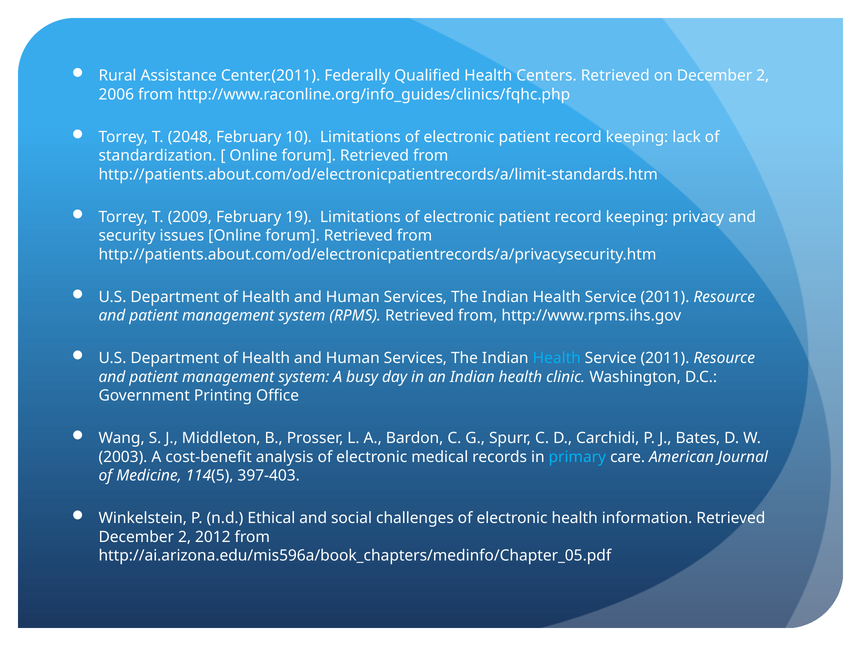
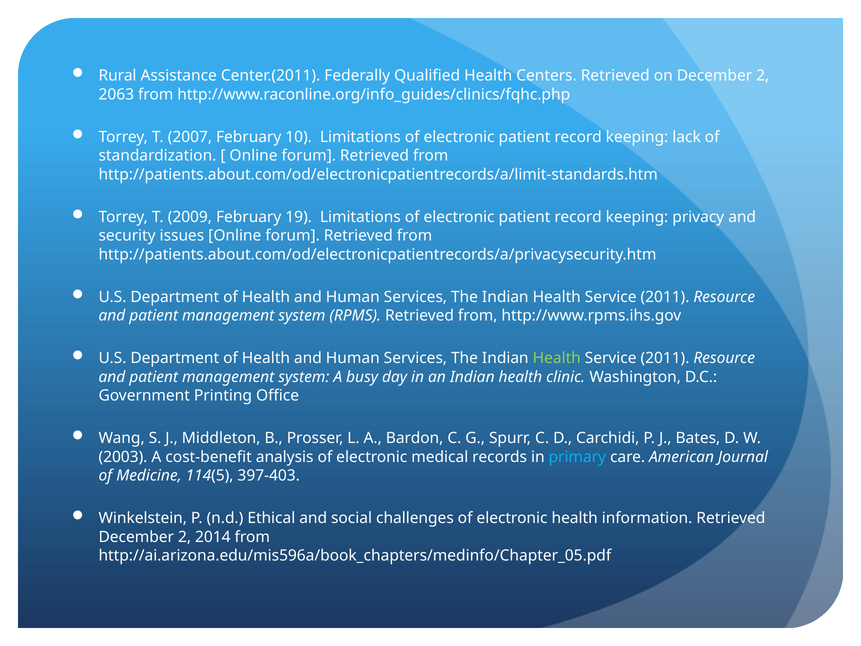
2006: 2006 -> 2063 (116, 94)
2048: 2048 -> 2007 (190, 137)
Health colour: light blue -> light green (557, 358)
2012: 2012 -> 2014 (213, 537)
